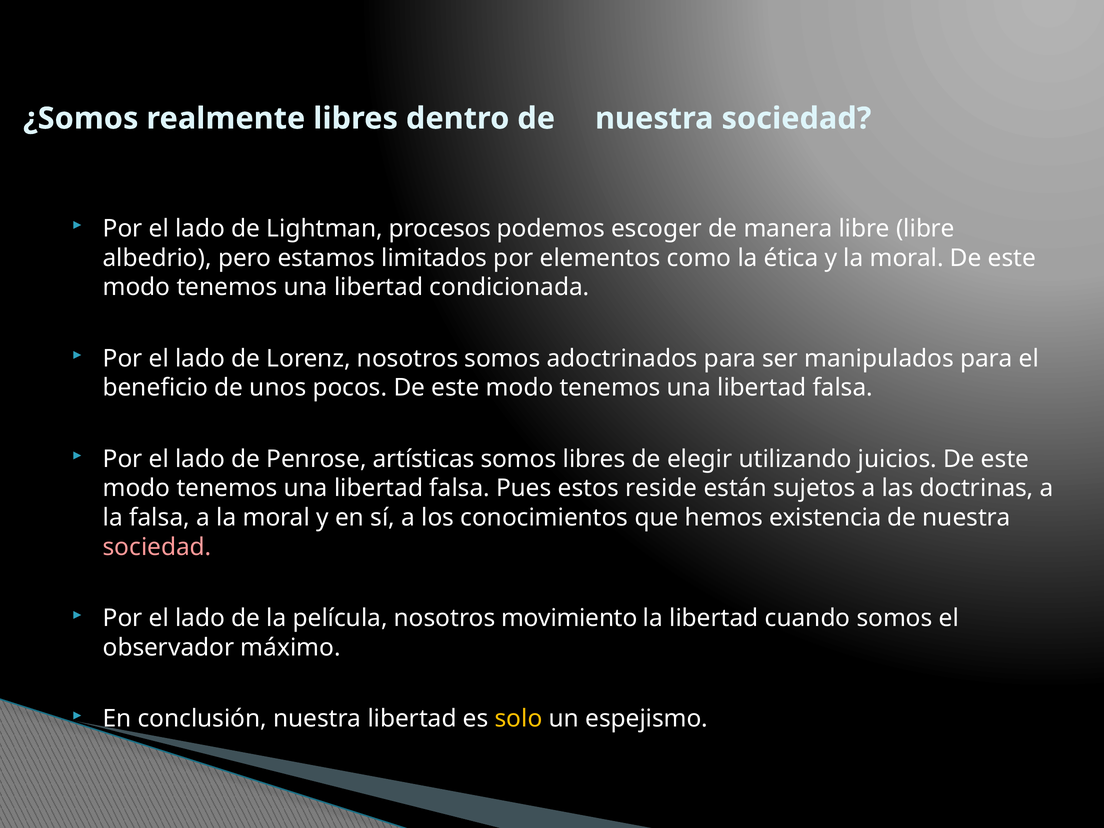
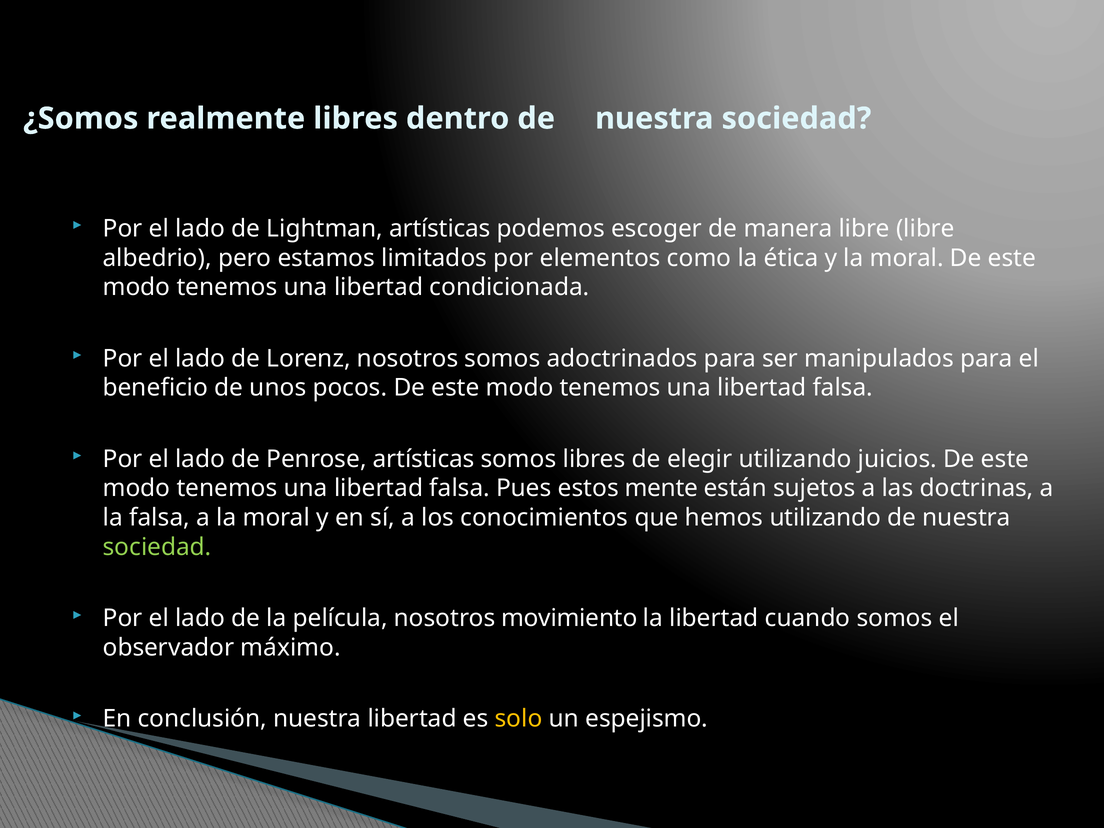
Lightman procesos: procesos -> artísticas (440, 228)
reside: reside -> mente (661, 488)
hemos existencia: existencia -> utilizando (825, 518)
sociedad colour: pink -> light green (157, 547)
